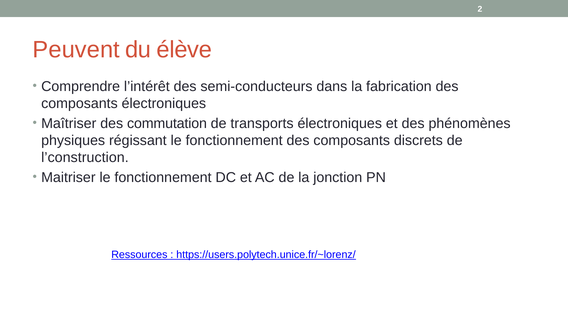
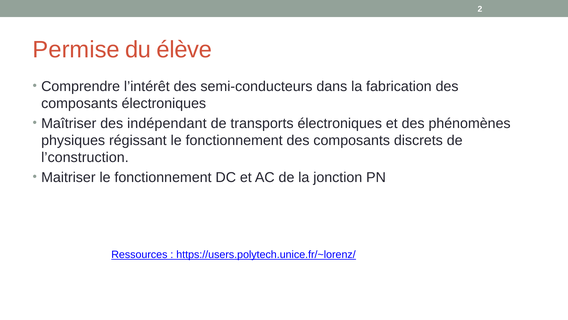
Peuvent: Peuvent -> Permise (76, 50)
commutation: commutation -> indépendant (167, 123)
